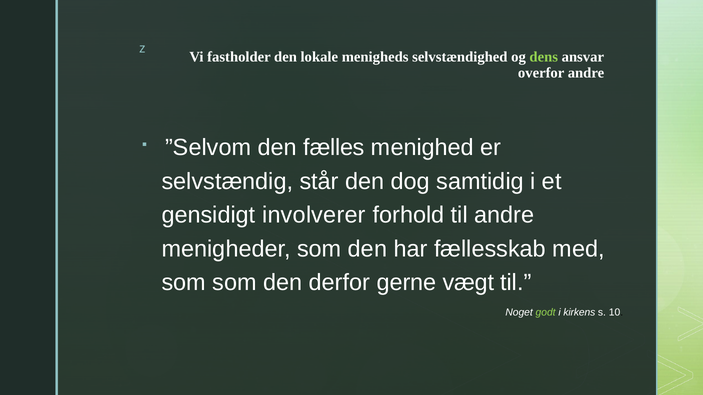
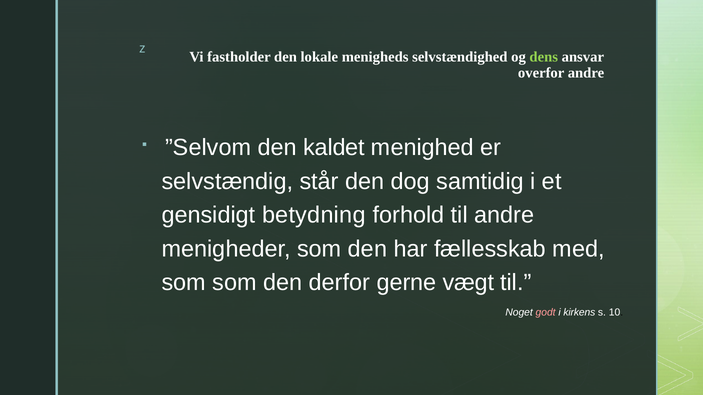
fælles: fælles -> kaldet (334, 148)
involverer: involverer -> betydning (314, 215)
godt colour: light green -> pink (546, 313)
